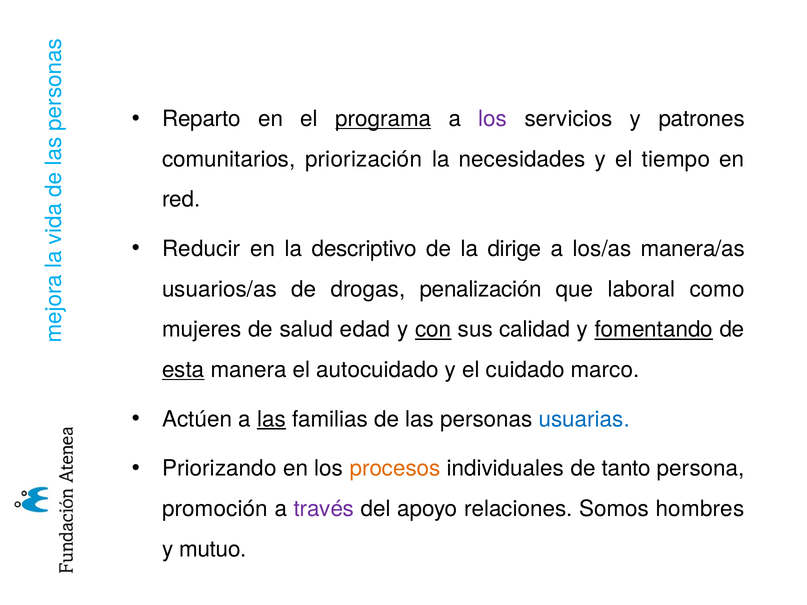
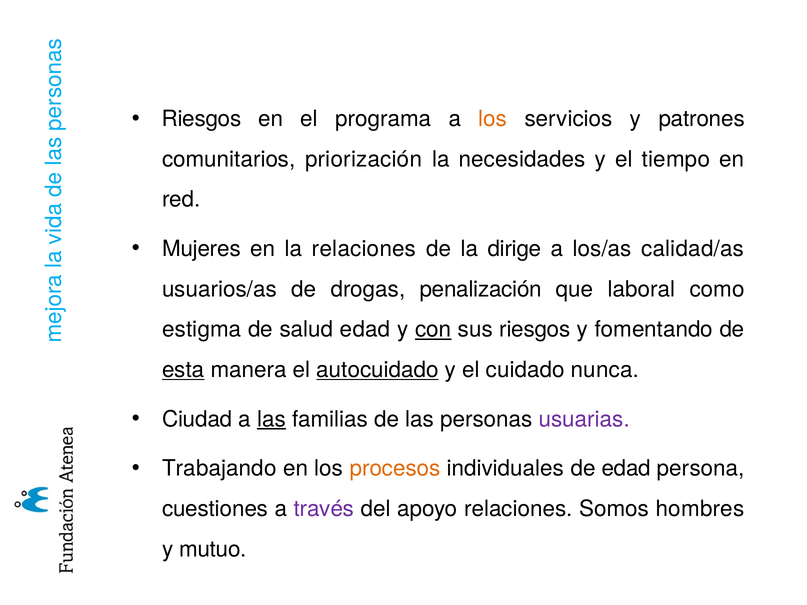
Reparto: Reparto -> Riesgos (201, 119)
programa underline: present -> none (383, 119)
los colour: purple -> orange (493, 119)
Reducir: Reducir -> Mujeres (201, 249)
la descriptivo: descriptivo -> relaciones (364, 249)
manera/as: manera/as -> calidad/as (693, 249)
mujeres: mujeres -> estigma (202, 330)
sus calidad: calidad -> riesgos (535, 330)
fomentando underline: present -> none (654, 330)
autocuidado underline: none -> present (378, 370)
marco: marco -> nunca (605, 370)
Actúen: Actúen -> Ciudad (197, 419)
usuarias colour: blue -> purple (584, 419)
Priorizando: Priorizando -> Trabajando (219, 469)
de tanto: tanto -> edad (626, 469)
promoción: promoción -> cuestiones (215, 509)
